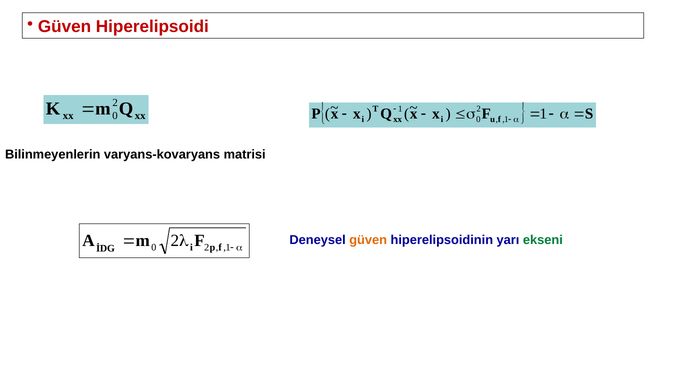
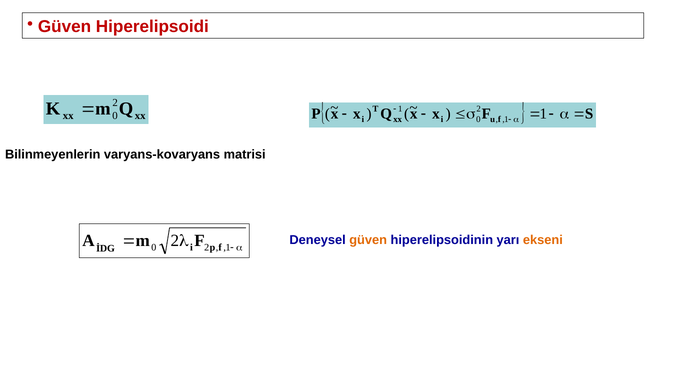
ekseni colour: green -> orange (543, 240)
